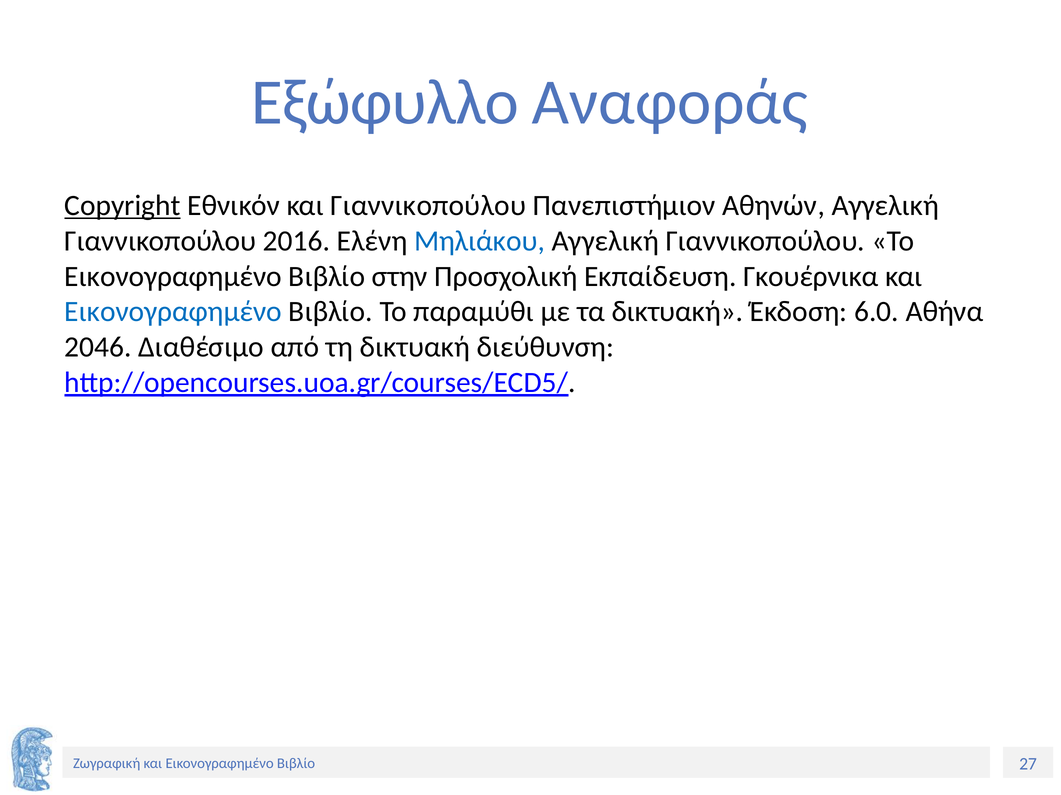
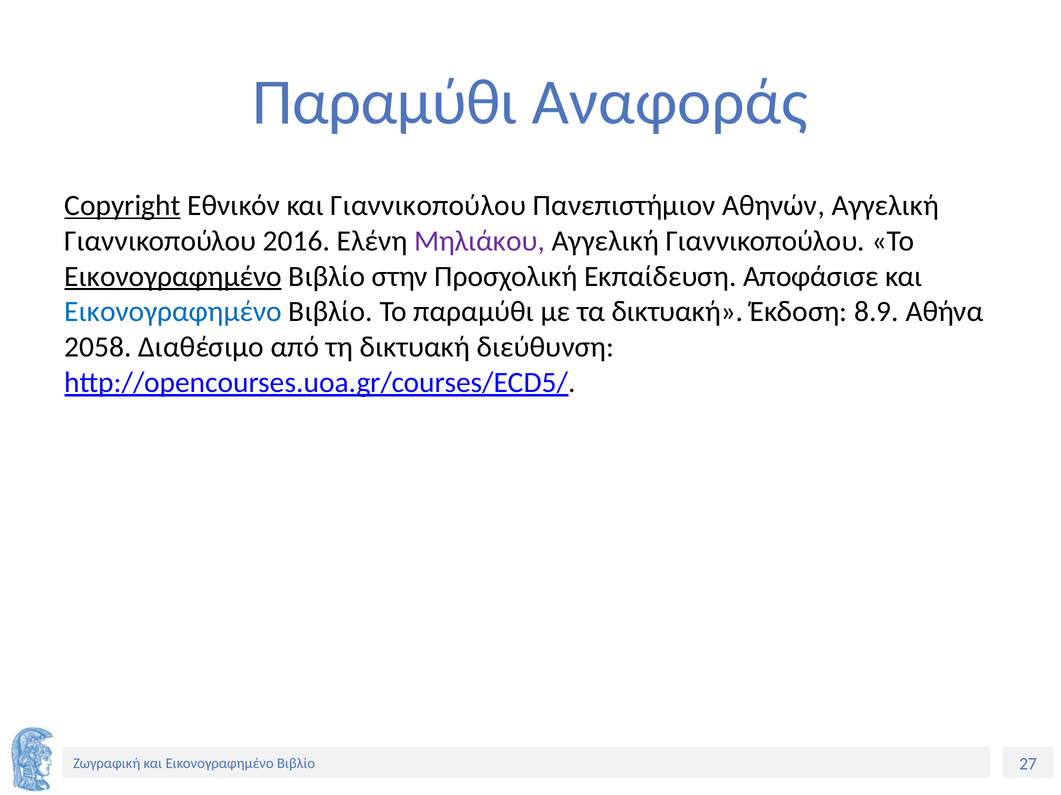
Εξώφυλλο: Εξώφυλλο -> Παραμύθι (385, 103)
Μηλιάκου colour: blue -> purple (479, 241)
Εικονογραφημένο underline: none -> present (173, 277)
Γκουέρνικα: Γκουέρνικα -> Αποφάσισε (811, 277)
6.0: 6.0 -> 8.9 (876, 312)
2046: 2046 -> 2058 (98, 347)
